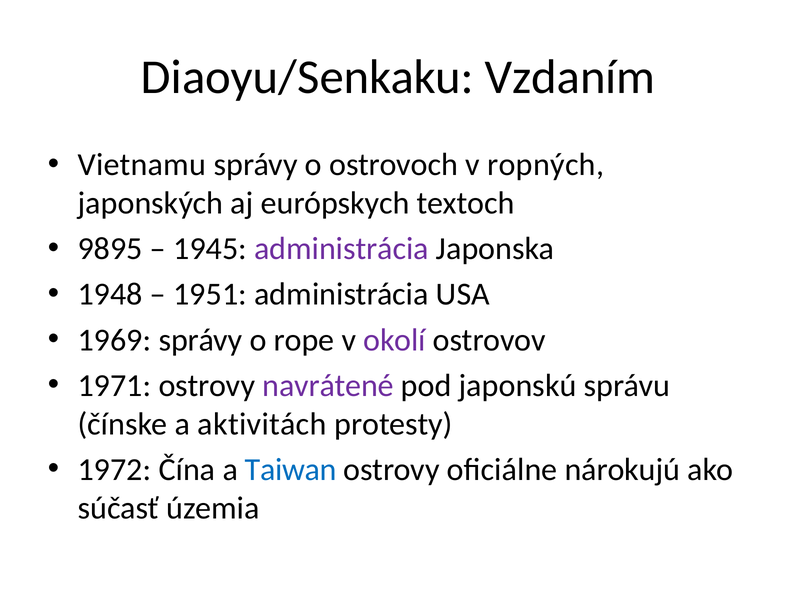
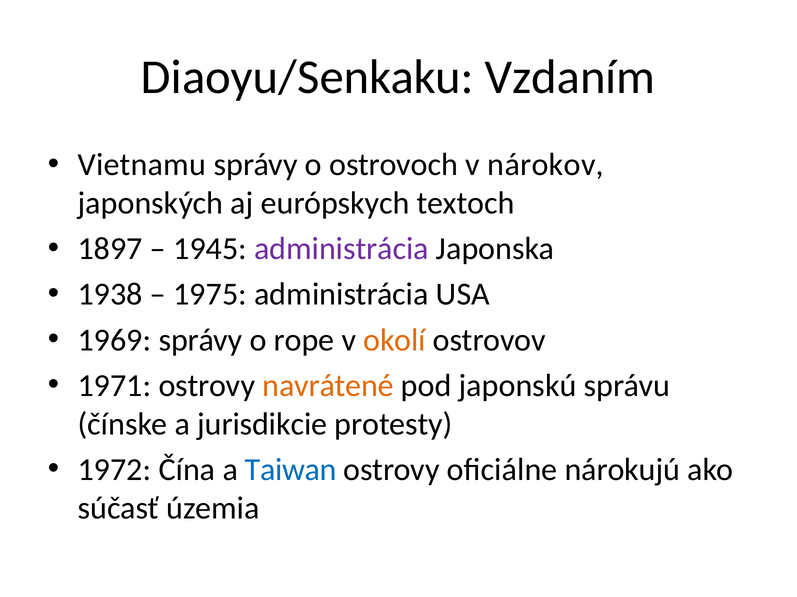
ropných: ropných -> nárokov (546, 165)
9895: 9895 -> 1897 (110, 249)
1948: 1948 -> 1938 (110, 295)
1951: 1951 -> 1975 (210, 295)
okolí colour: purple -> orange (395, 340)
navrátené colour: purple -> orange (328, 386)
aktivitách: aktivitách -> jurisdikcie (262, 425)
